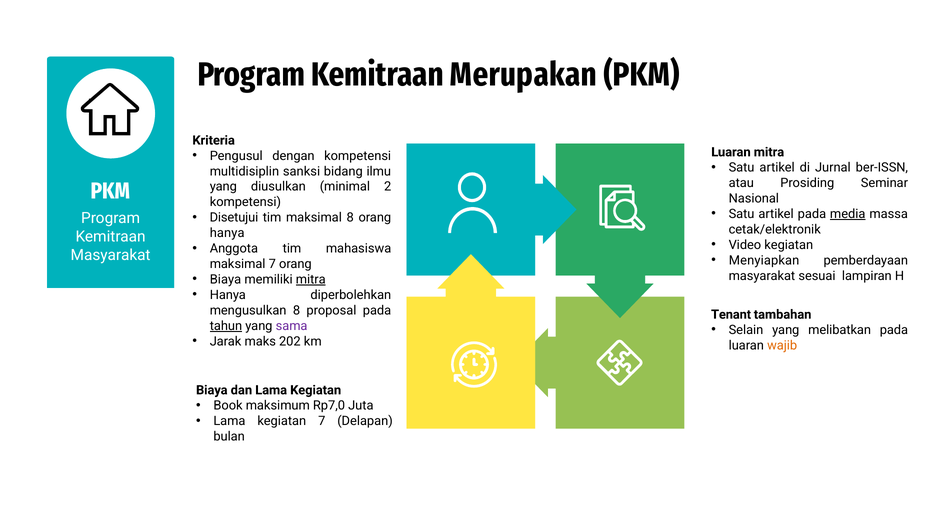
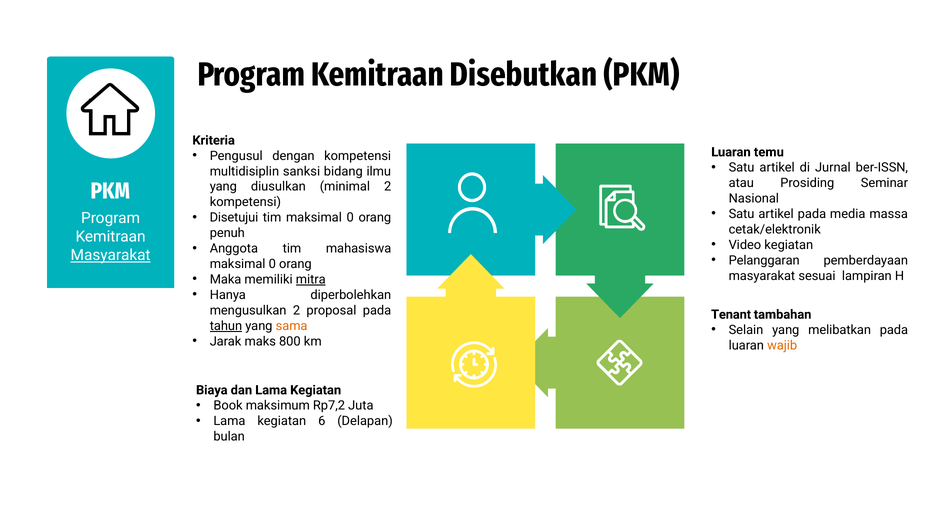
Merupakan: Merupakan -> Disebutkan (524, 75)
Luaran mitra: mitra -> temu (769, 152)
media underline: present -> none (848, 214)
tim maksimal 8: 8 -> 0 (350, 218)
hanya: hanya -> penuh (227, 233)
Masyarakat underline: none -> present (111, 255)
Menyiapkan: Menyiapkan -> Pelanggaran (764, 261)
7: 7 -> 0 (272, 264)
Biaya: Biaya -> Maka (226, 280)
mengusulkan 8: 8 -> 2 (297, 311)
sama colour: purple -> orange (292, 326)
202: 202 -> 800 (290, 342)
Rp7,0: Rp7,0 -> Rp7,2 (329, 406)
kegiatan 7: 7 -> 6 (322, 421)
